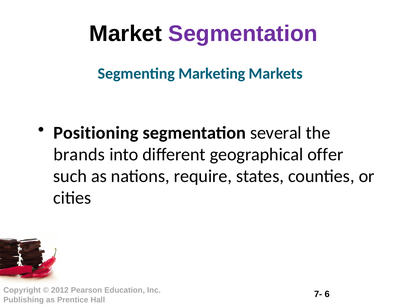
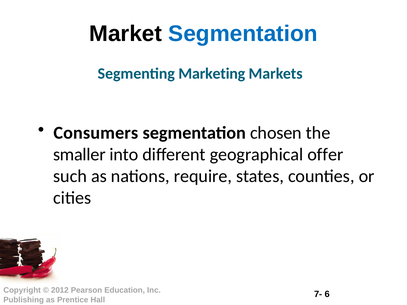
Segmentation colour: purple -> blue (243, 34)
Positioning: Positioning -> Consumers (96, 133)
several: several -> chosen (276, 133)
brands: brands -> smaller (79, 155)
